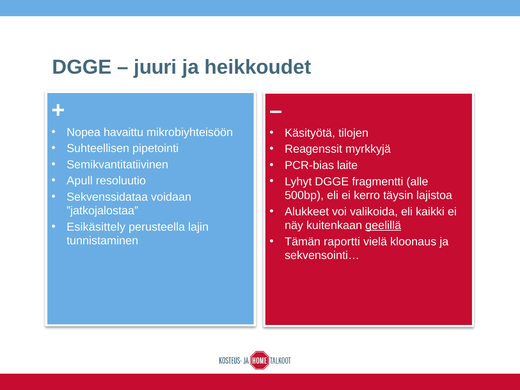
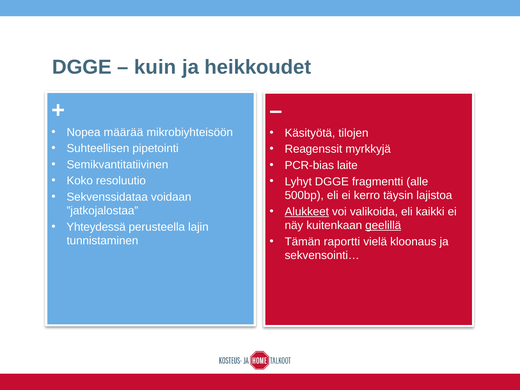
juuri: juuri -> kuin (155, 67)
havaittu: havaittu -> määrää (123, 132)
Apull: Apull -> Koko (80, 181)
Alukkeet underline: none -> present (307, 212)
Esikäsittely: Esikäsittely -> Yhteydessä (96, 227)
